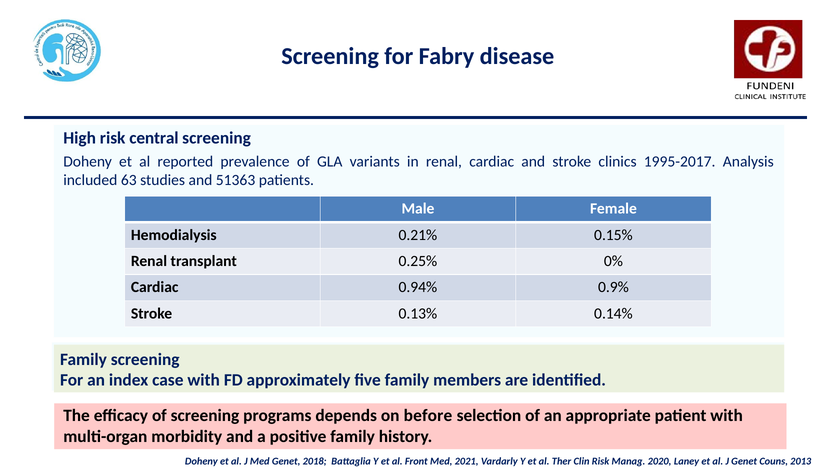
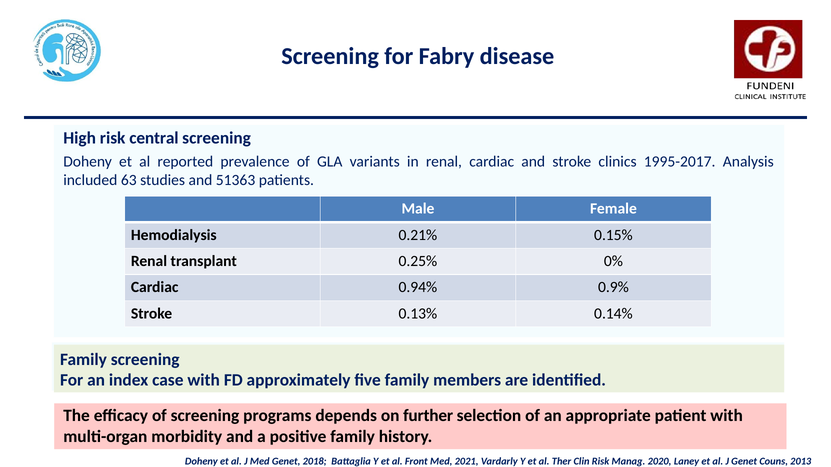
before: before -> further (428, 416)
